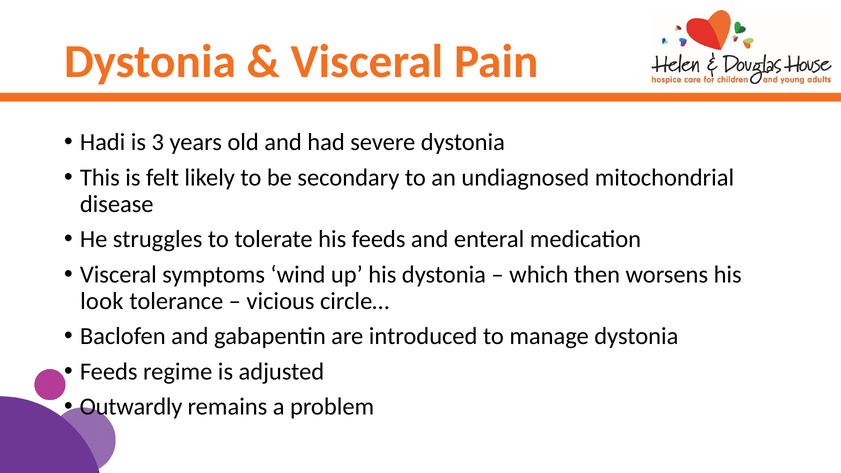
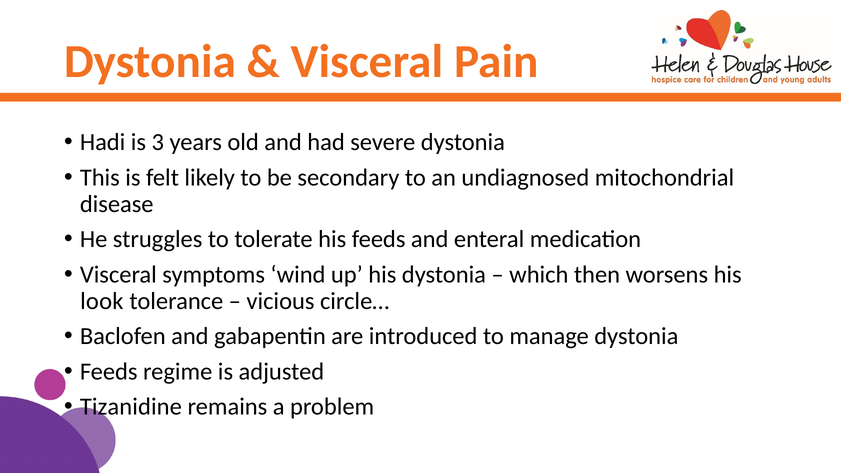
Outwardly: Outwardly -> Tizanidine (131, 407)
